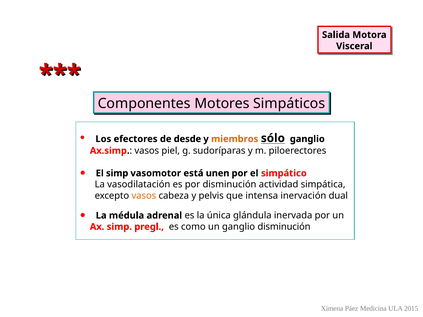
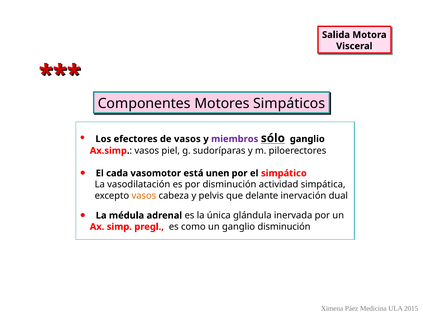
de desde: desde -> vasos (187, 139)
miembros colour: orange -> purple (235, 139)
El simp: simp -> cada (117, 173)
intensa: intensa -> delante (262, 196)
